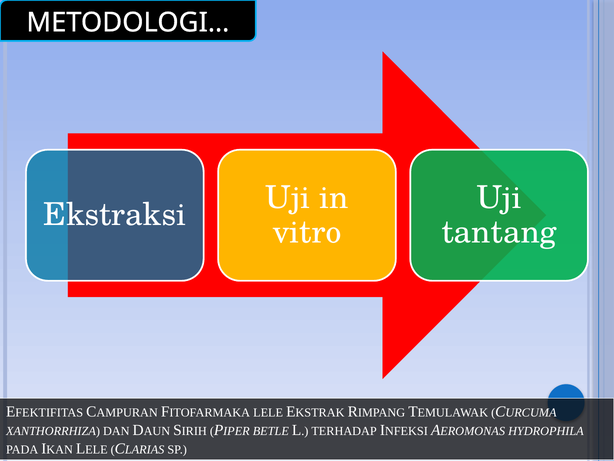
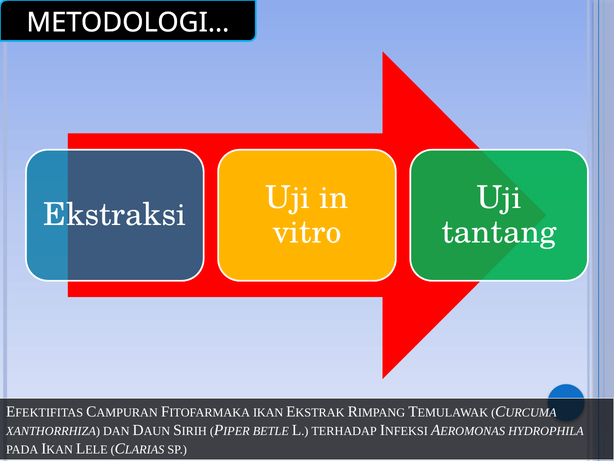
LELE: LELE -> IKAN (268, 412)
